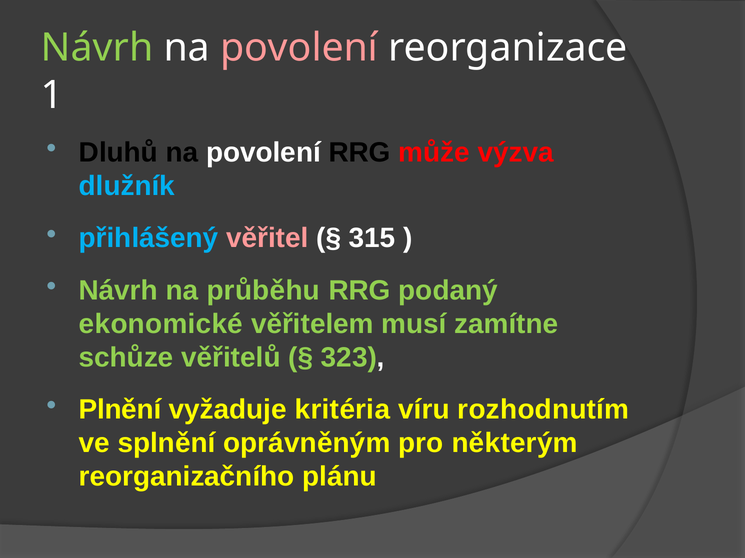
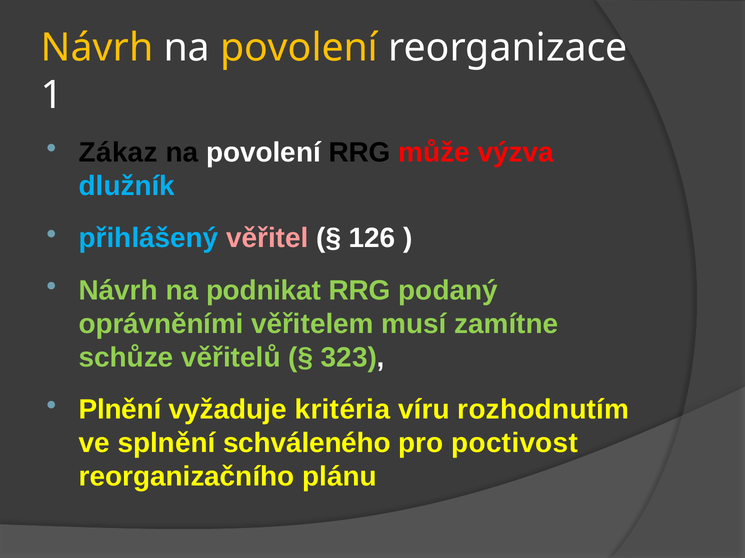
Návrh colour: light green -> yellow (97, 48)
povolení colour: pink -> yellow (299, 48)
Dluhů: Dluhů -> Zákaz (118, 153)
315: 315 -> 126 (372, 239)
průběhu: průběhu -> podnikat (264, 291)
ekonomické: ekonomické -> oprávněními (161, 324)
oprávněným: oprávněným -> schváleného (307, 444)
některým: některým -> poctivost (515, 444)
